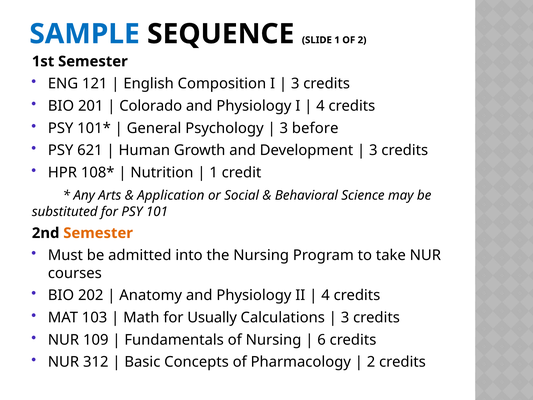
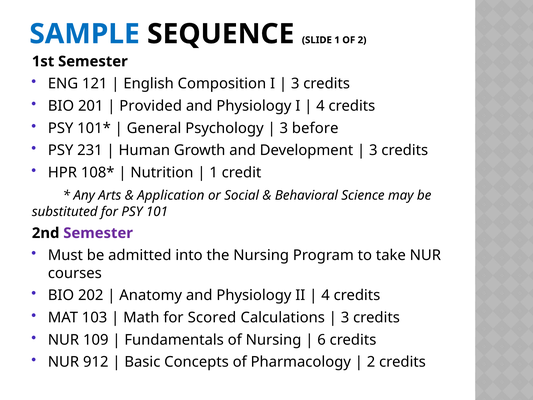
Colorado: Colorado -> Provided (151, 106)
621: 621 -> 231 (90, 150)
Semester colour: orange -> purple (98, 233)
Usually: Usually -> Scored (212, 317)
312: 312 -> 912 (96, 362)
